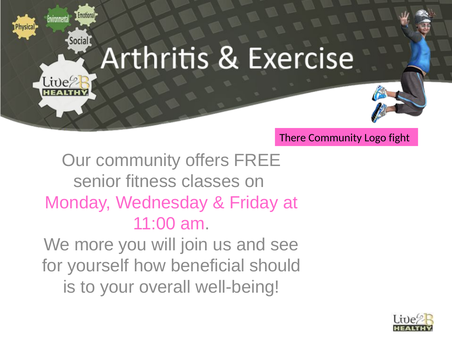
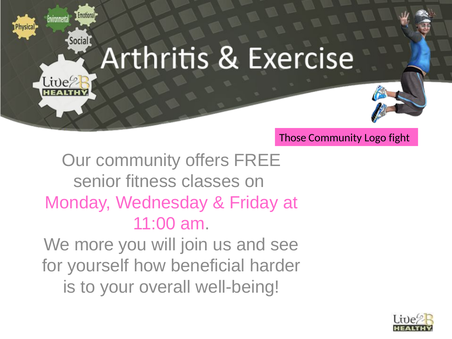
There: There -> Those (293, 138)
should: should -> harder (275, 266)
